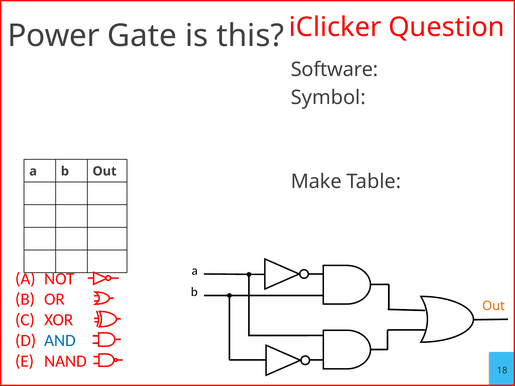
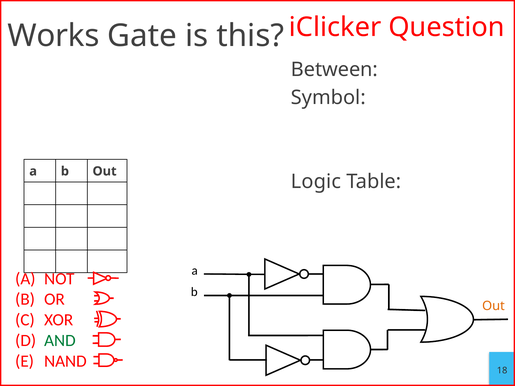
Power: Power -> Works (54, 36)
Software: Software -> Between (334, 70)
Make: Make -> Logic (316, 182)
AND colour: blue -> green (60, 341)
